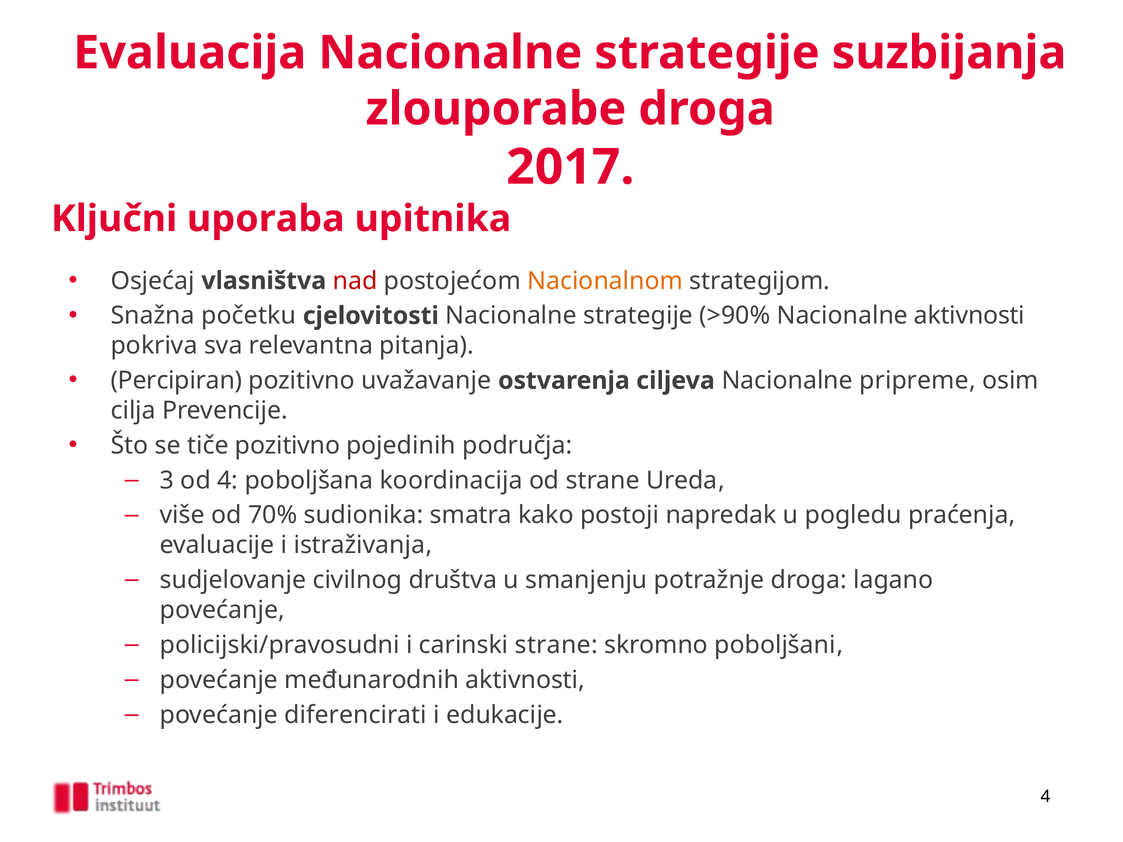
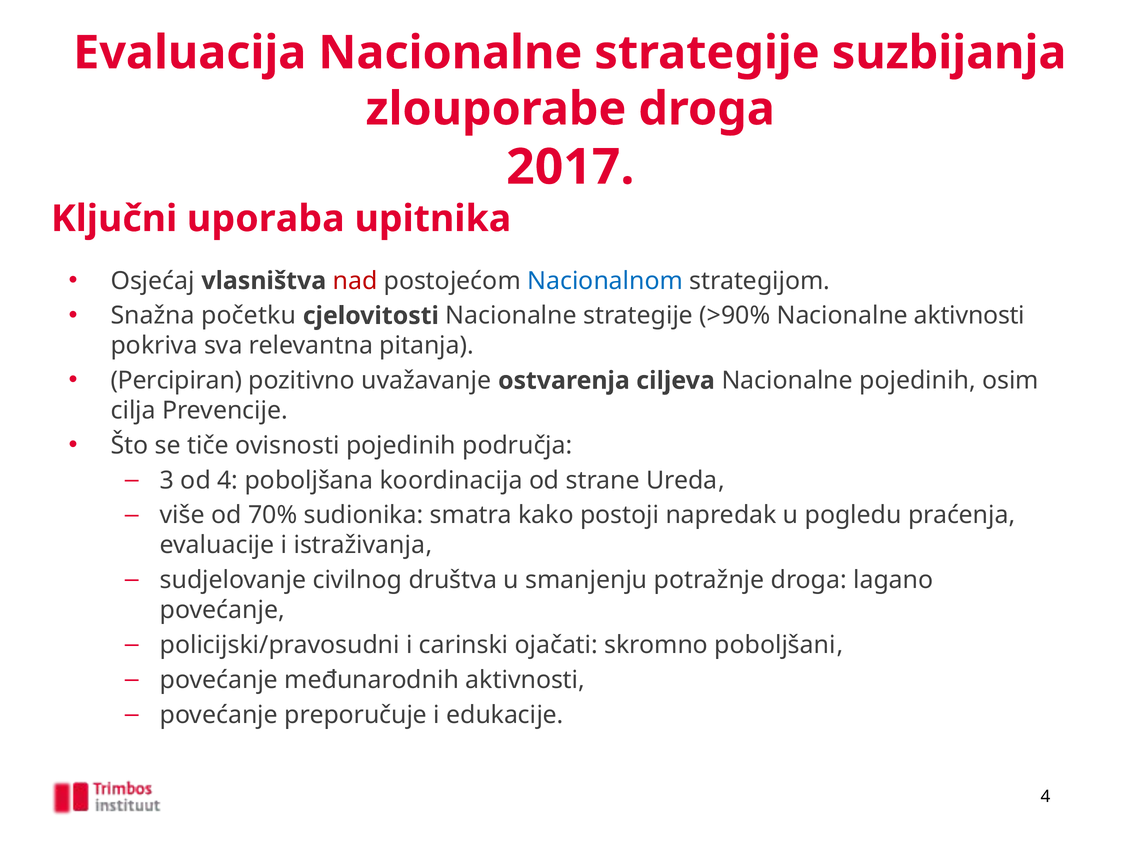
Nacionalnom colour: orange -> blue (605, 281)
Nacionalne pripreme: pripreme -> pojedinih (918, 381)
tiče pozitivno: pozitivno -> ovisnosti (287, 446)
carinski strane: strane -> ojačati (556, 645)
diferencirati: diferencirati -> preporučuje (356, 715)
